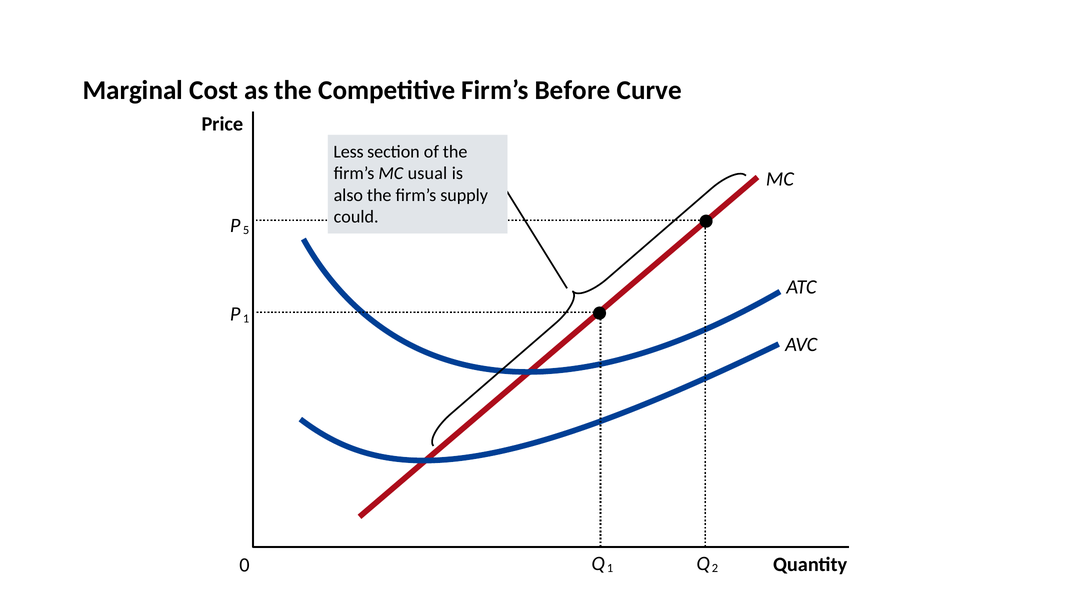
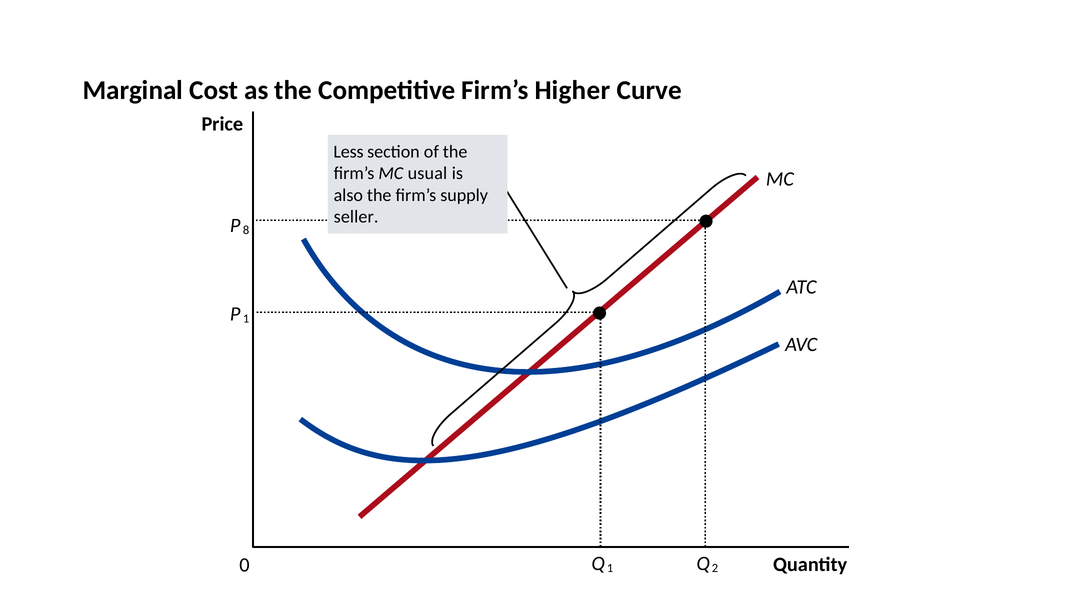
Before: Before -> Higher (572, 90)
could: could -> seller (356, 217)
5: 5 -> 8 (246, 231)
